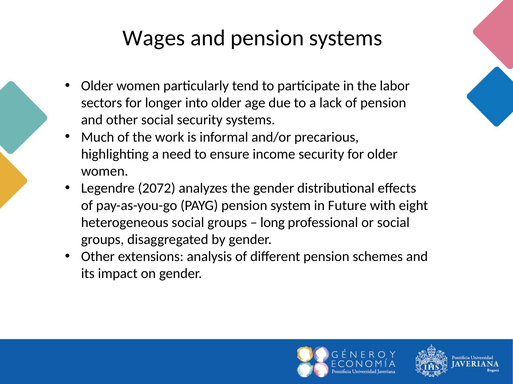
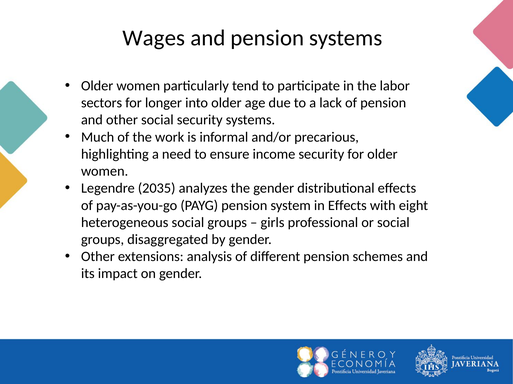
2072: 2072 -> 2035 (157, 189)
in Future: Future -> Effects (347, 206)
long: long -> girls (272, 223)
